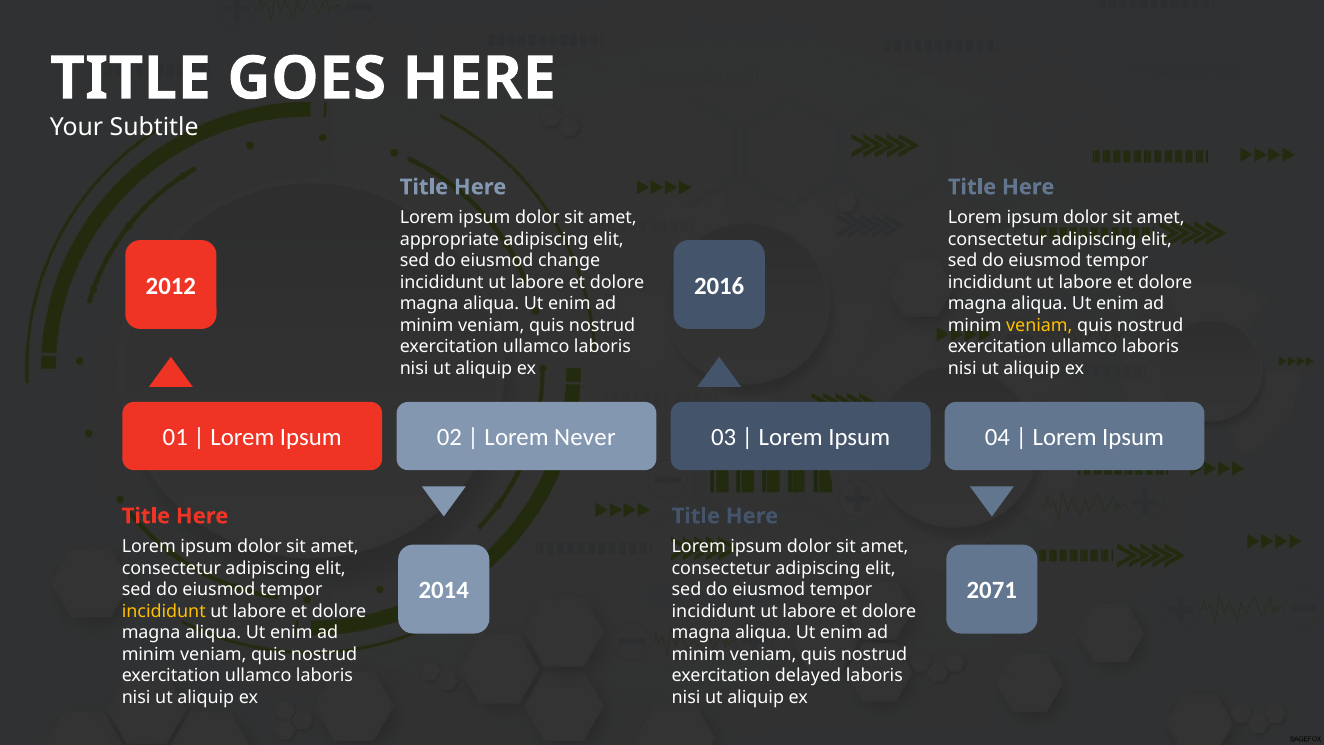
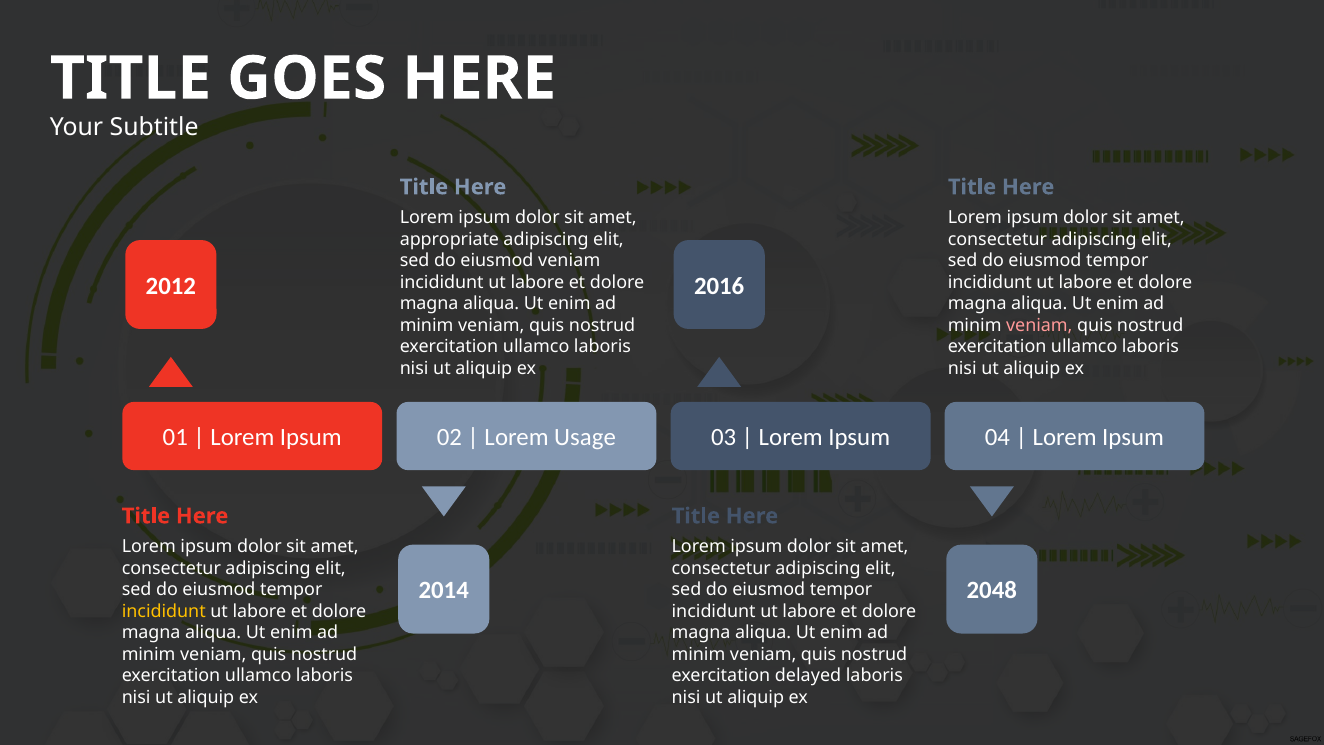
eiusmod change: change -> veniam (569, 261)
veniam colour: yellow -> pink (1039, 325)
Never: Never -> Usage (585, 438)
2071: 2071 -> 2048 (992, 591)
